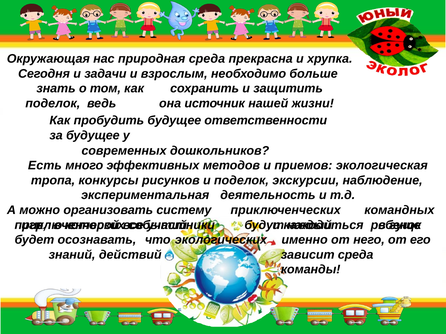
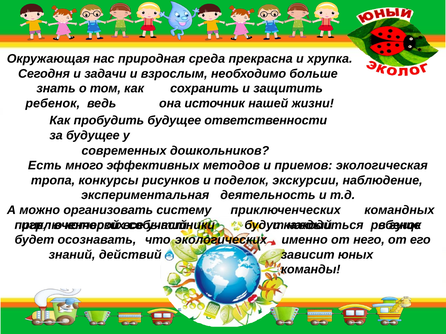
поделок: поделок -> ребенок (53, 103)
зависит среда: среда -> юных (356, 255)
